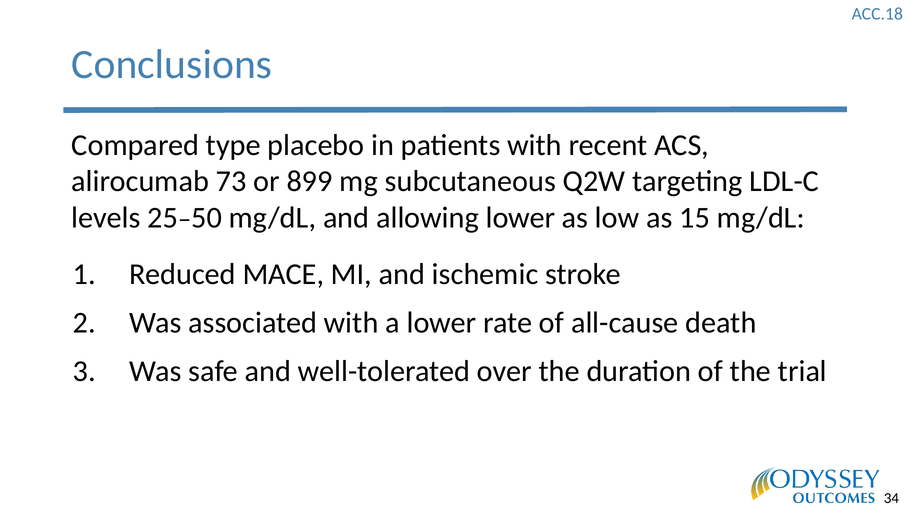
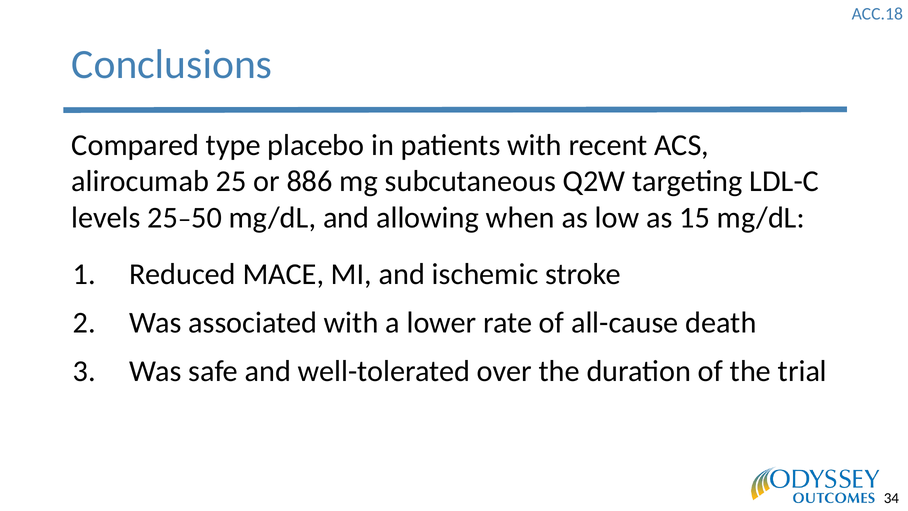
alirocumab 73: 73 -> 25 (231, 181)
899: 899 -> 886 (310, 181)
allowing lower: lower -> when (520, 218)
